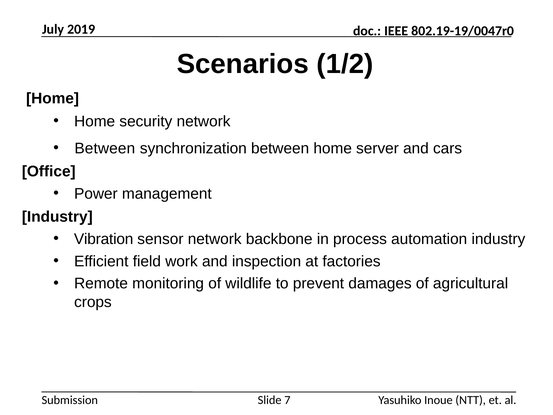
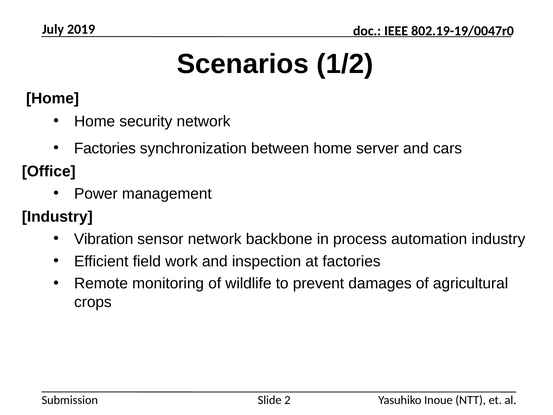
Between: Between -> Factories (105, 148)
7: 7 -> 2 (287, 400)
